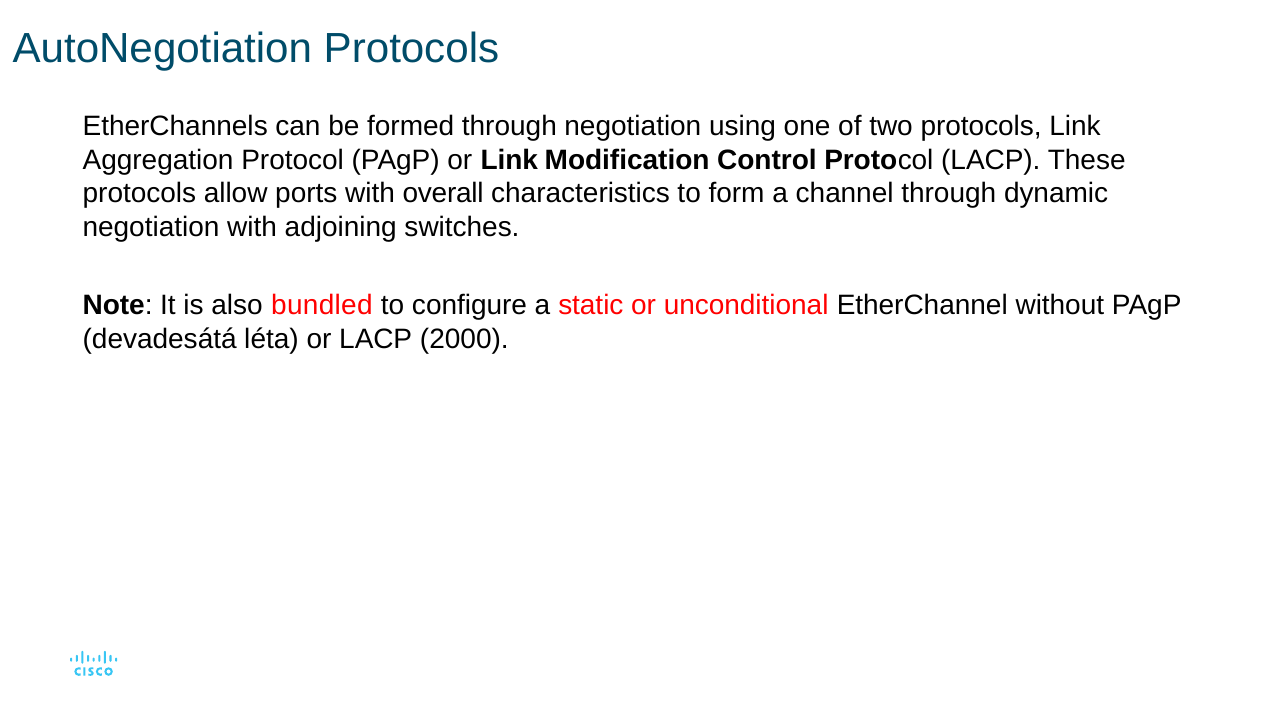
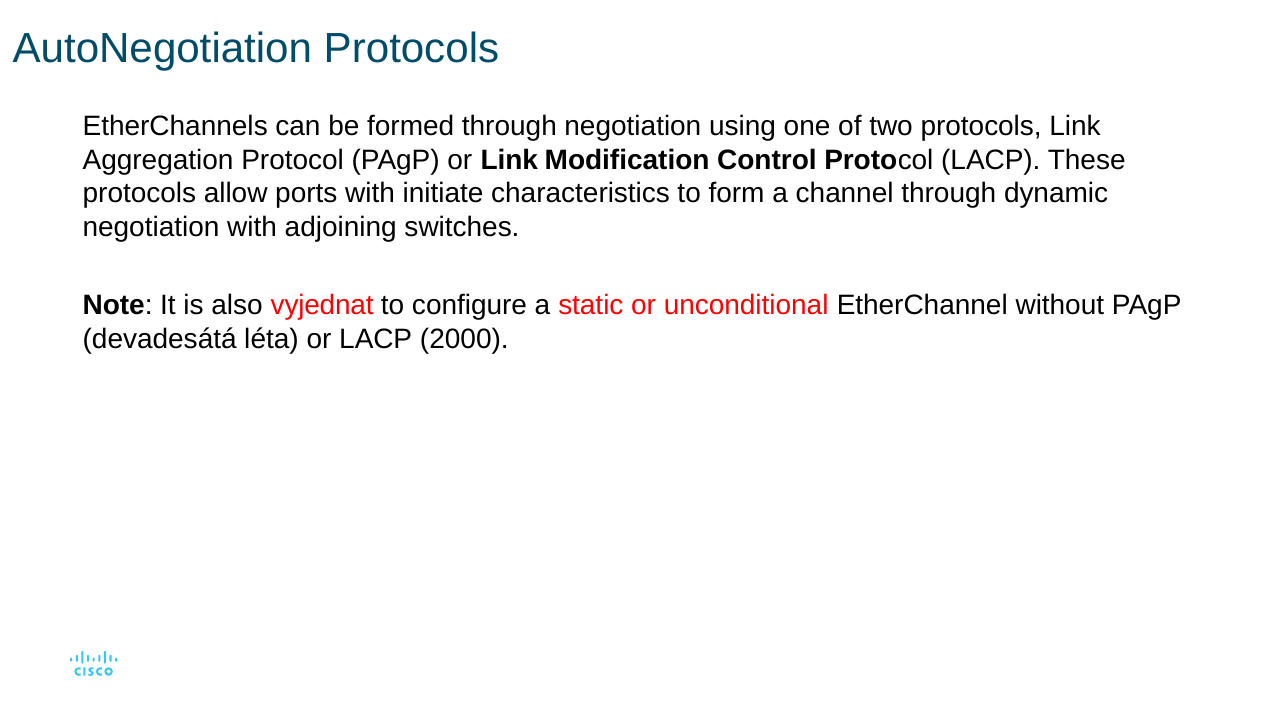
overall: overall -> initiate (443, 194)
bundled: bundled -> vyjednat (322, 306)
